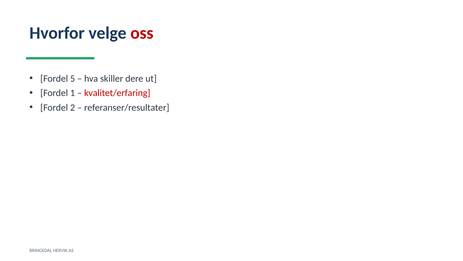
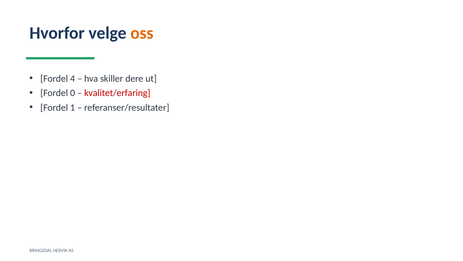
oss colour: red -> orange (142, 33)
5: 5 -> 4 (73, 78)
1: 1 -> 0 (73, 93)
2: 2 -> 1 (73, 107)
